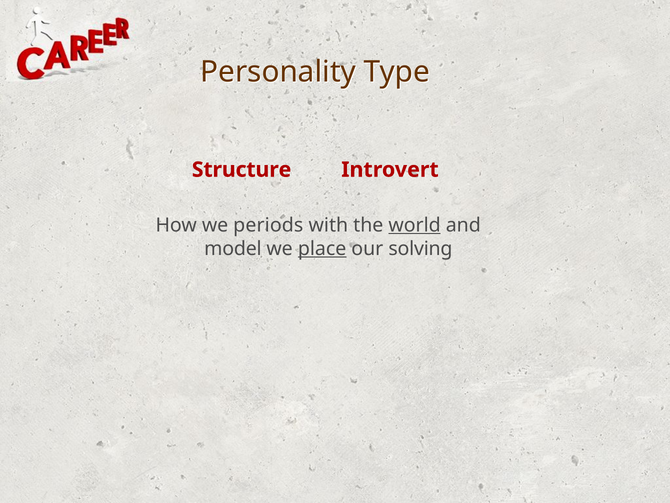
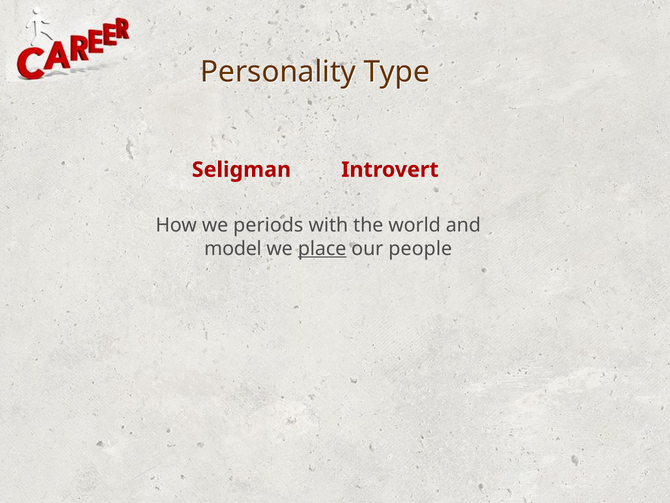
Structure: Structure -> Seligman (241, 170)
world underline: present -> none (415, 225)
solving: solving -> people (420, 248)
